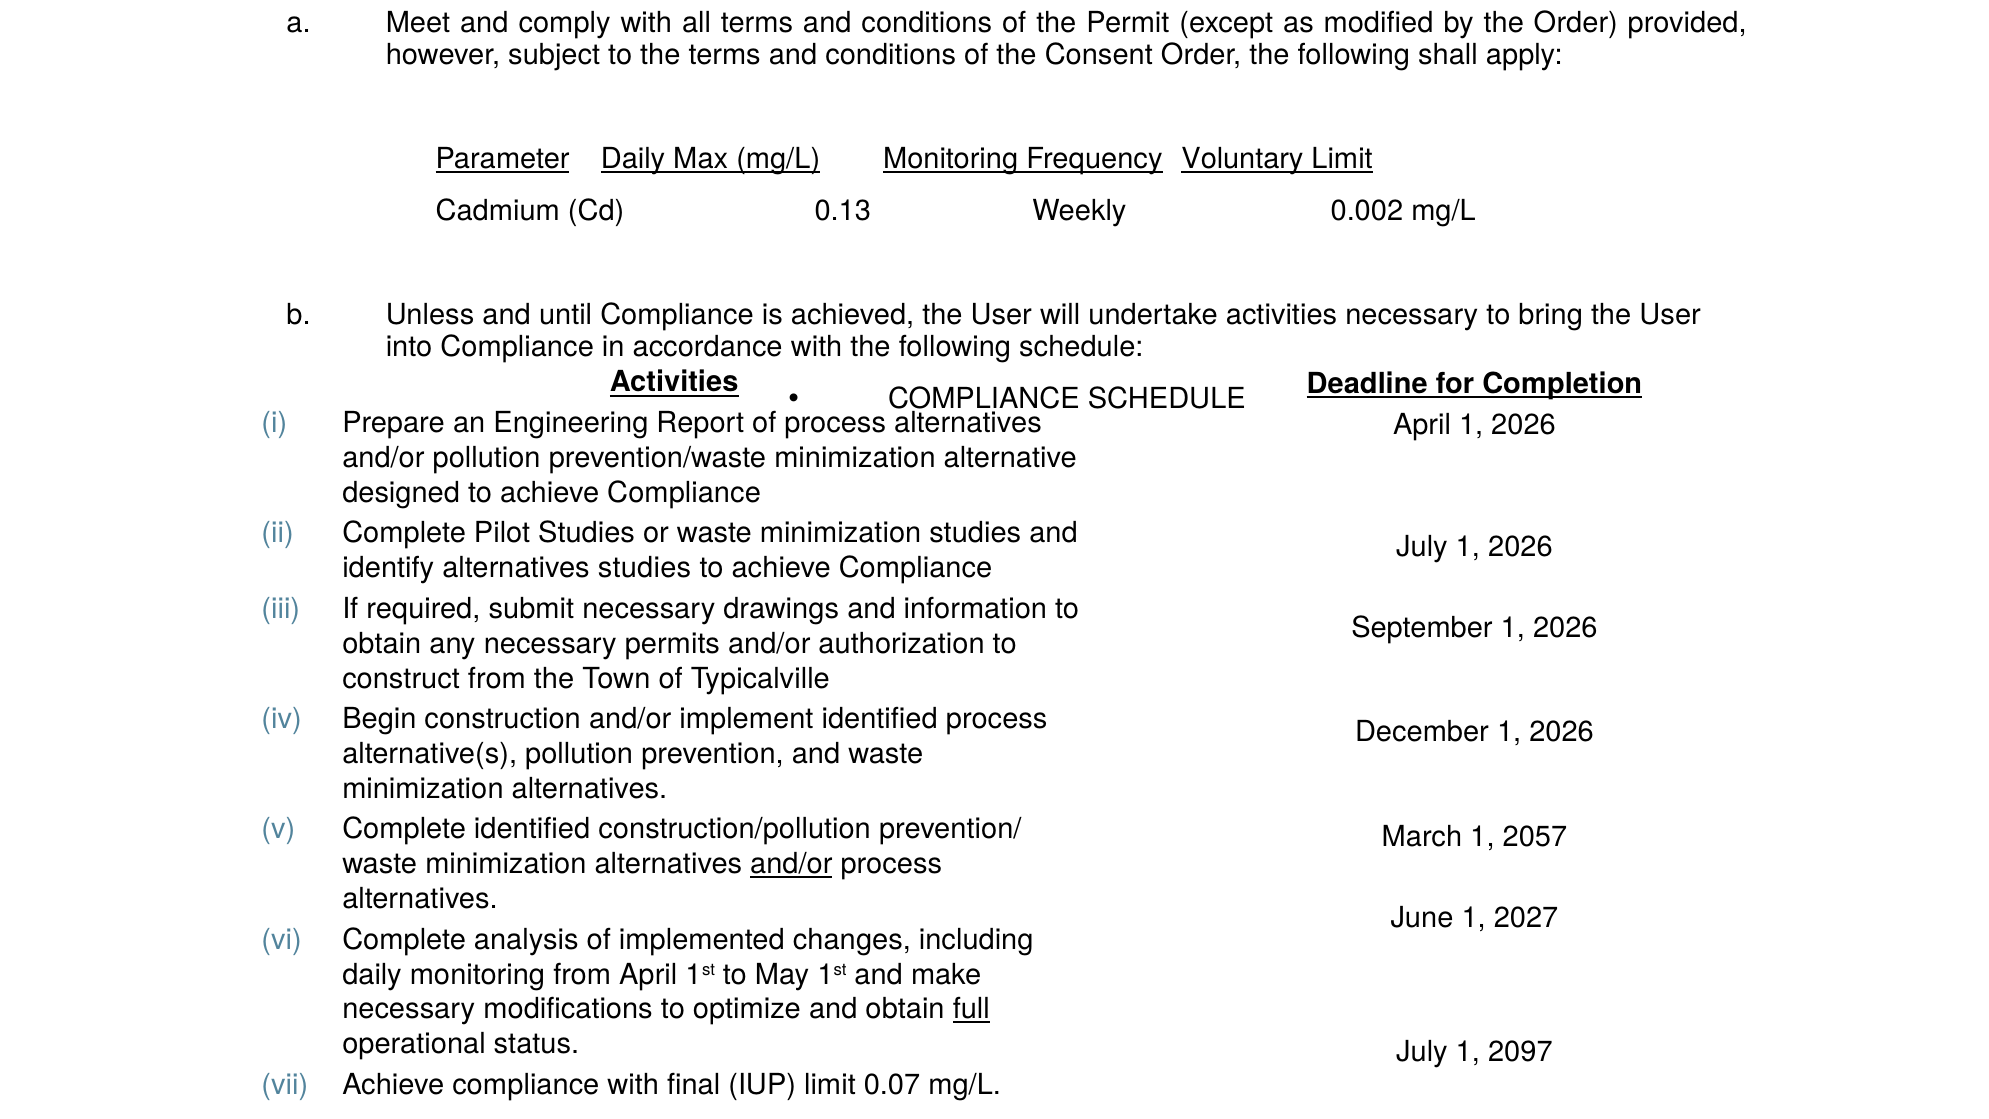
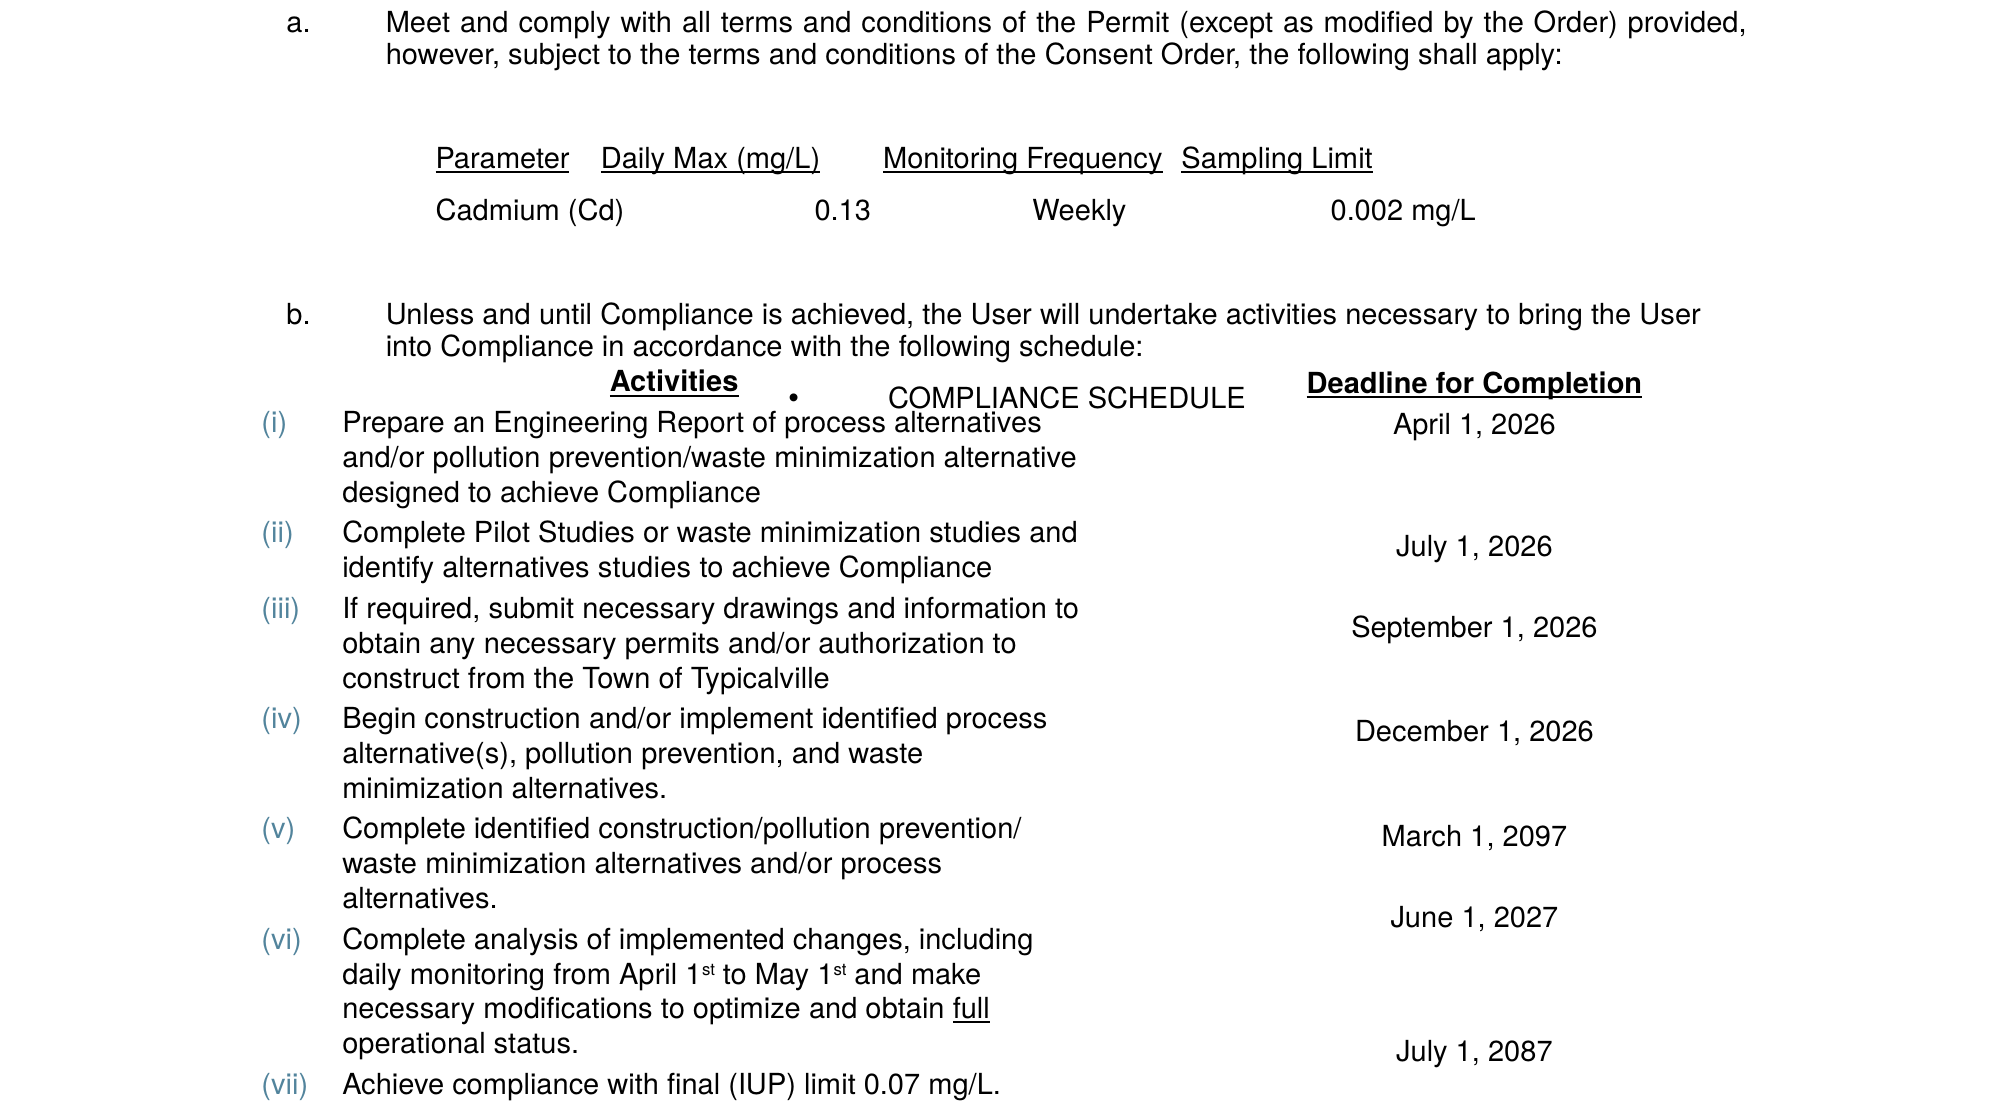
Voluntary: Voluntary -> Sampling (1242, 159)
2057: 2057 -> 2097 (1535, 837)
and/or underline: present -> none (791, 864)
2097: 2097 -> 2087 (1520, 1051)
